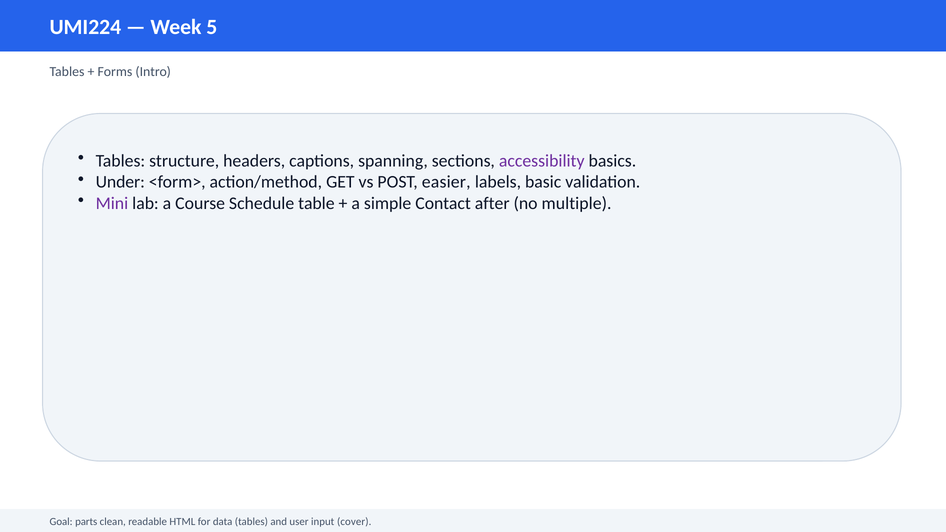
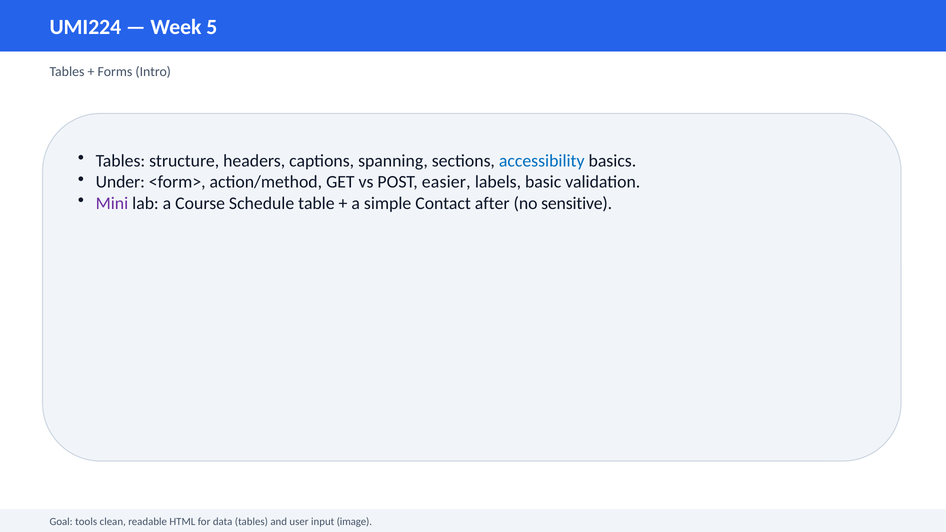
accessibility colour: purple -> blue (542, 161)
multiple: multiple -> sensitive (577, 203)
parts: parts -> tools (86, 522)
cover: cover -> image (354, 522)
